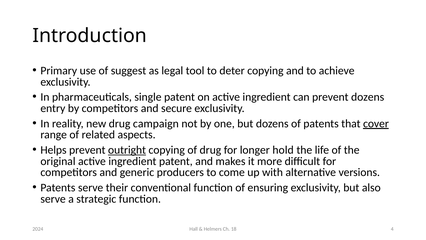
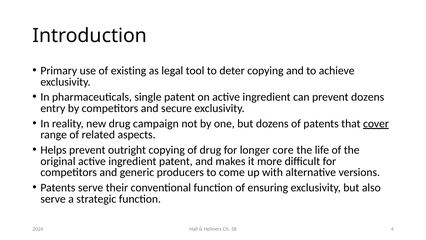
suggest: suggest -> existing (129, 71)
outright underline: present -> none (127, 150)
hold: hold -> core (283, 150)
